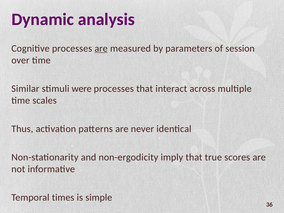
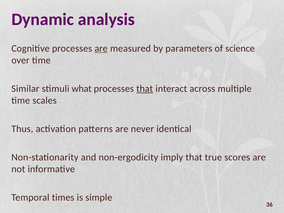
session: session -> science (240, 48)
were: were -> what (82, 89)
that underline: none -> present (145, 89)
